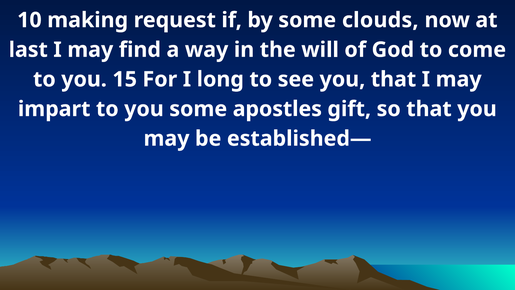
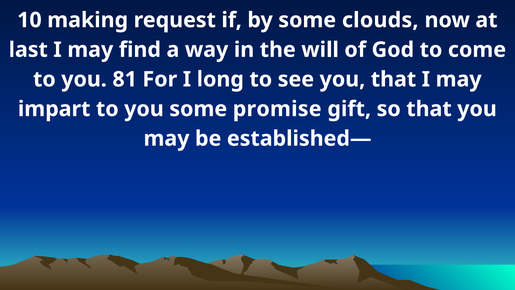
15: 15 -> 81 (125, 79)
apostles: apostles -> promise (277, 109)
